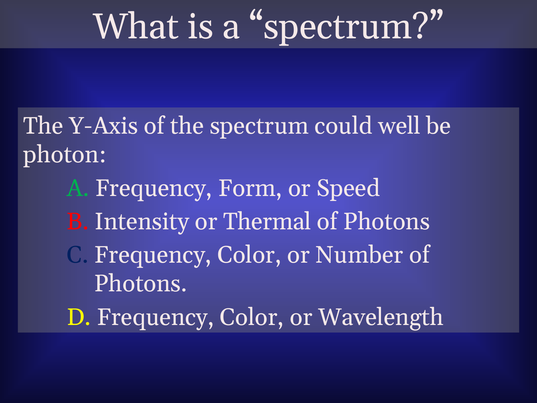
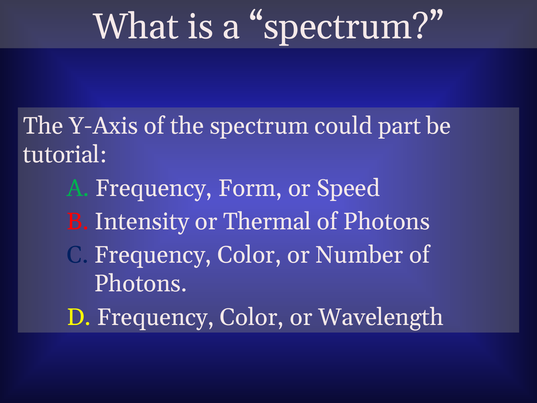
well: well -> part (399, 126)
photon: photon -> tutorial (65, 155)
